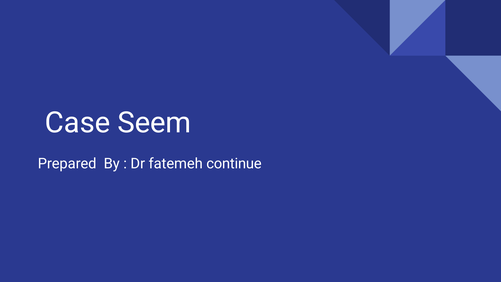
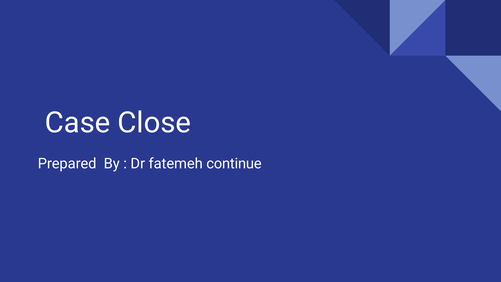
Seem: Seem -> Close (154, 123)
